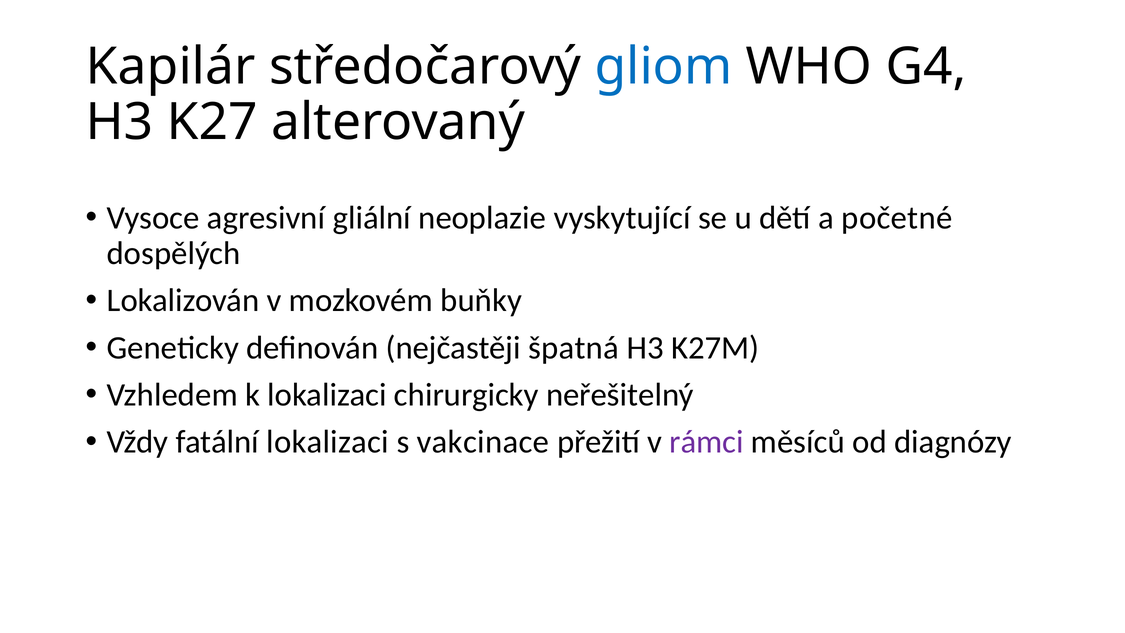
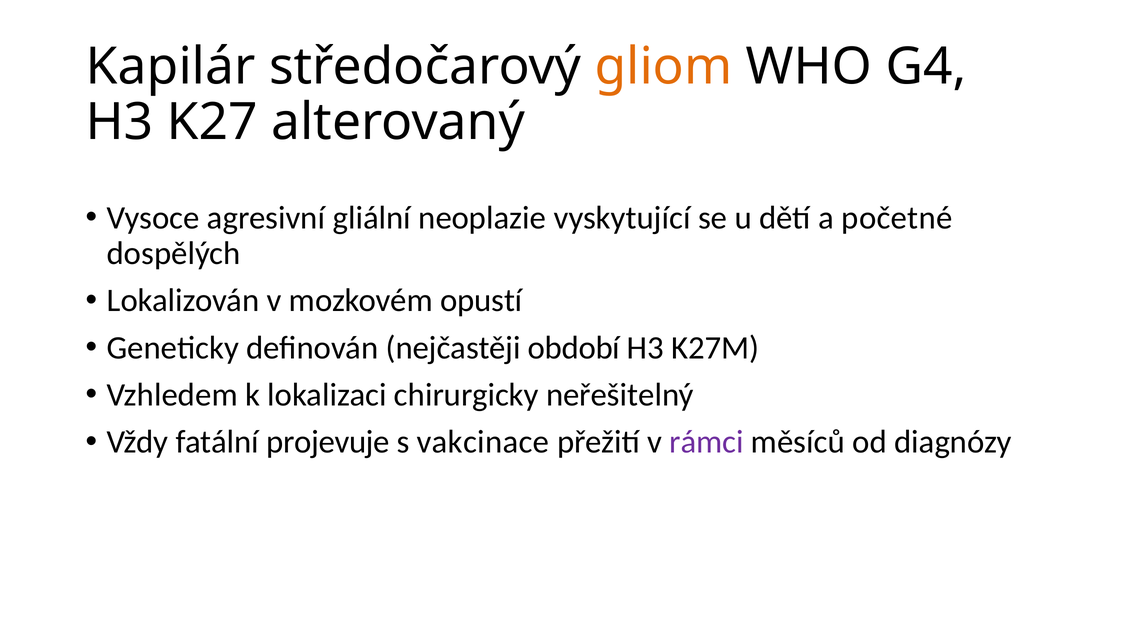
gliom colour: blue -> orange (663, 67)
buňky: buňky -> opustí (481, 300)
špatná: špatná -> období (574, 348)
fatální lokalizaci: lokalizaci -> projevuje (328, 442)
